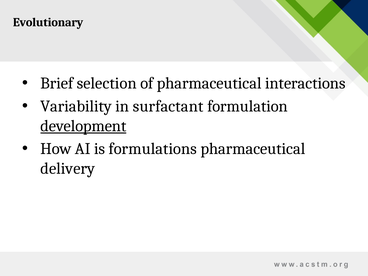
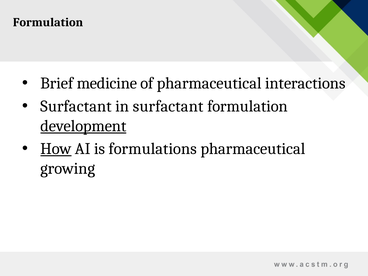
Evolutionary: Evolutionary -> Formulation (48, 22)
selection: selection -> medicine (107, 83)
Variability: Variability -> Surfactant (76, 106)
How underline: none -> present (56, 149)
delivery: delivery -> growing (68, 168)
